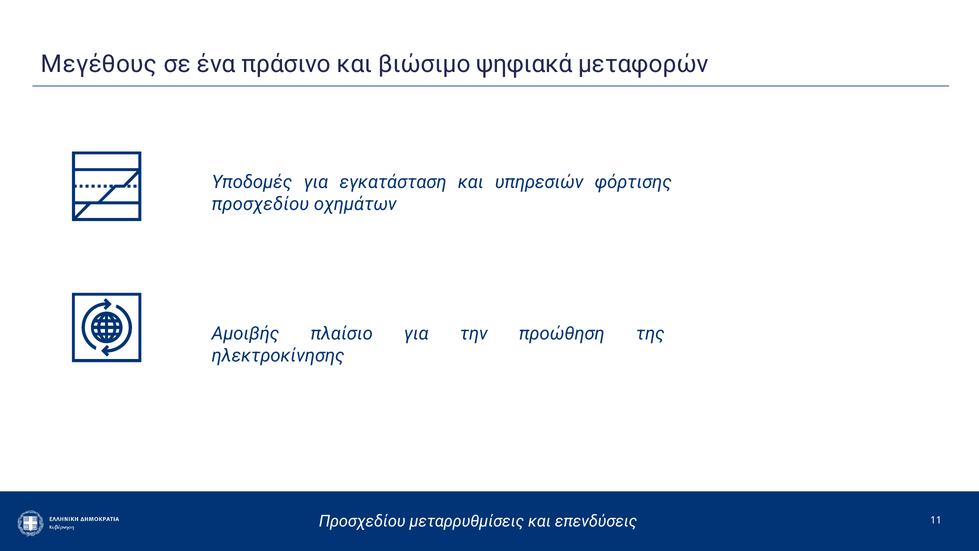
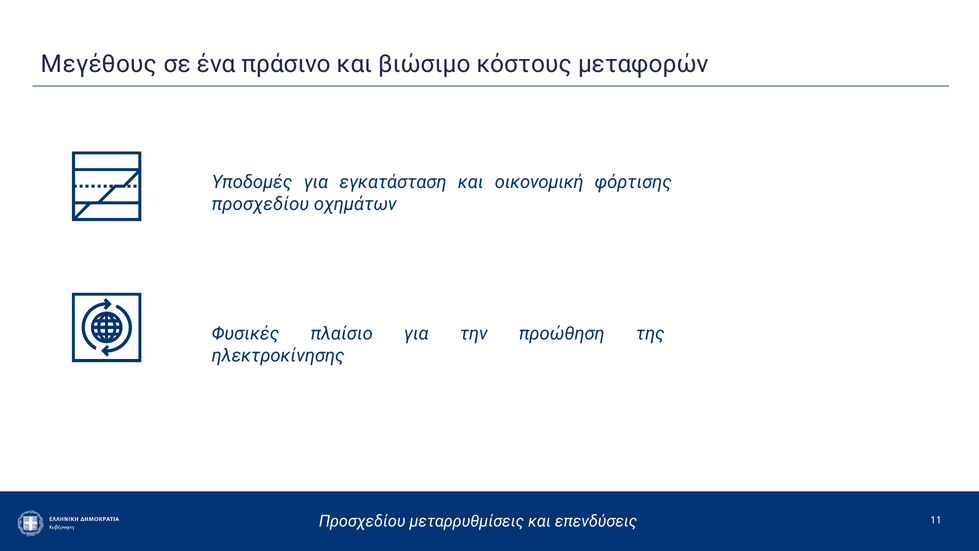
ψηφιακά: ψηφιακά -> κόστους (524, 64)
υπηρεσιών: υπηρεσιών -> οικονομική (539, 182)
Αμοιβής: Αμοιβής -> Φυσικές (246, 334)
